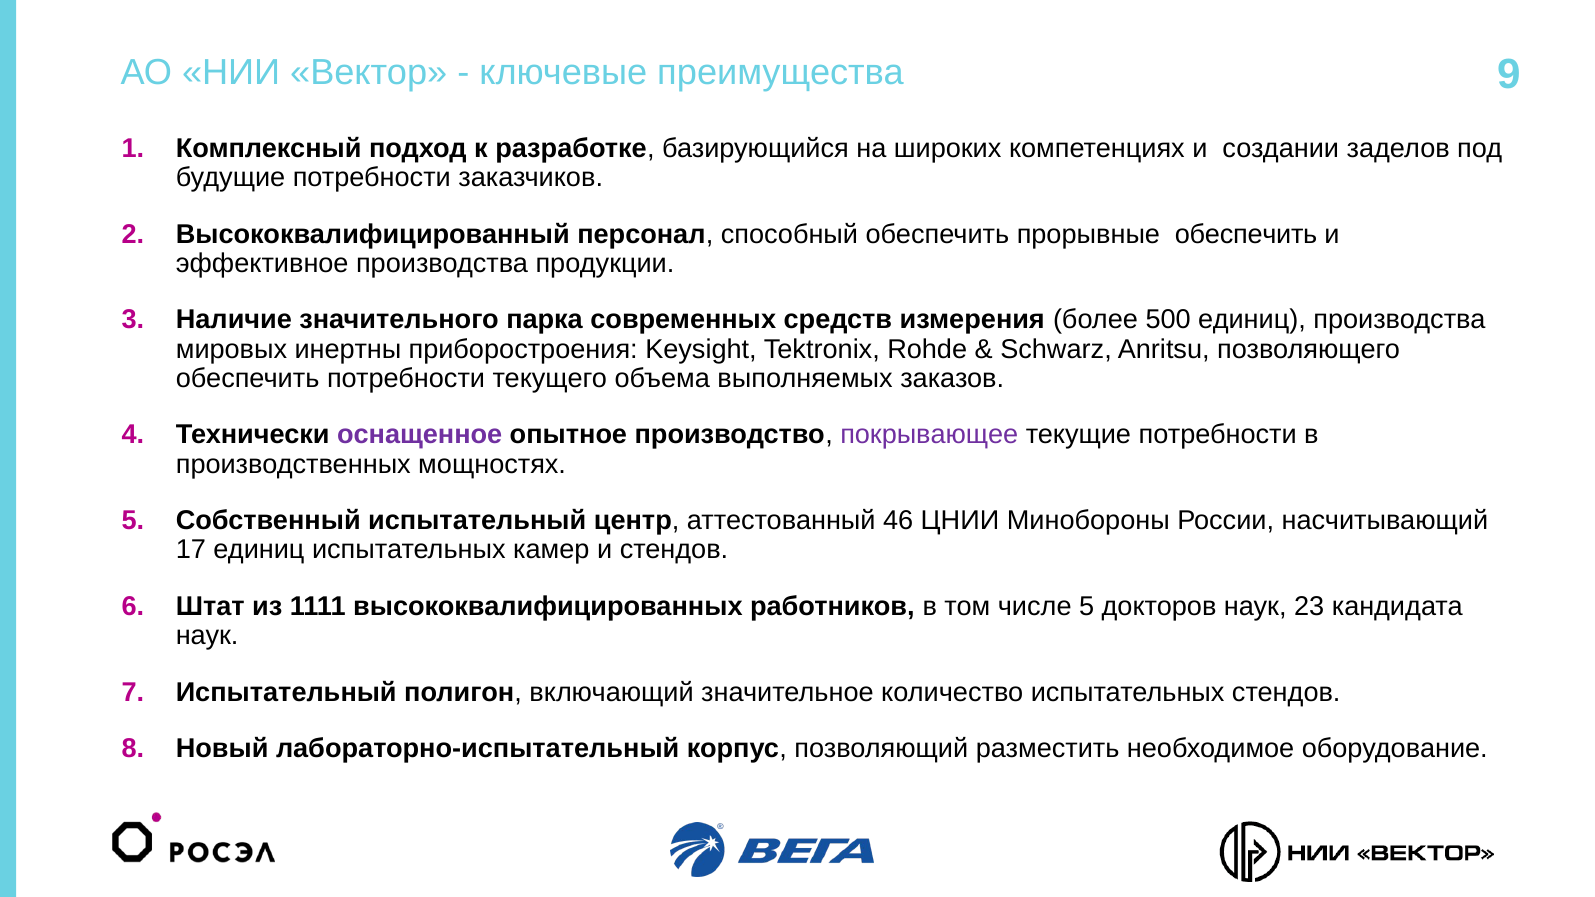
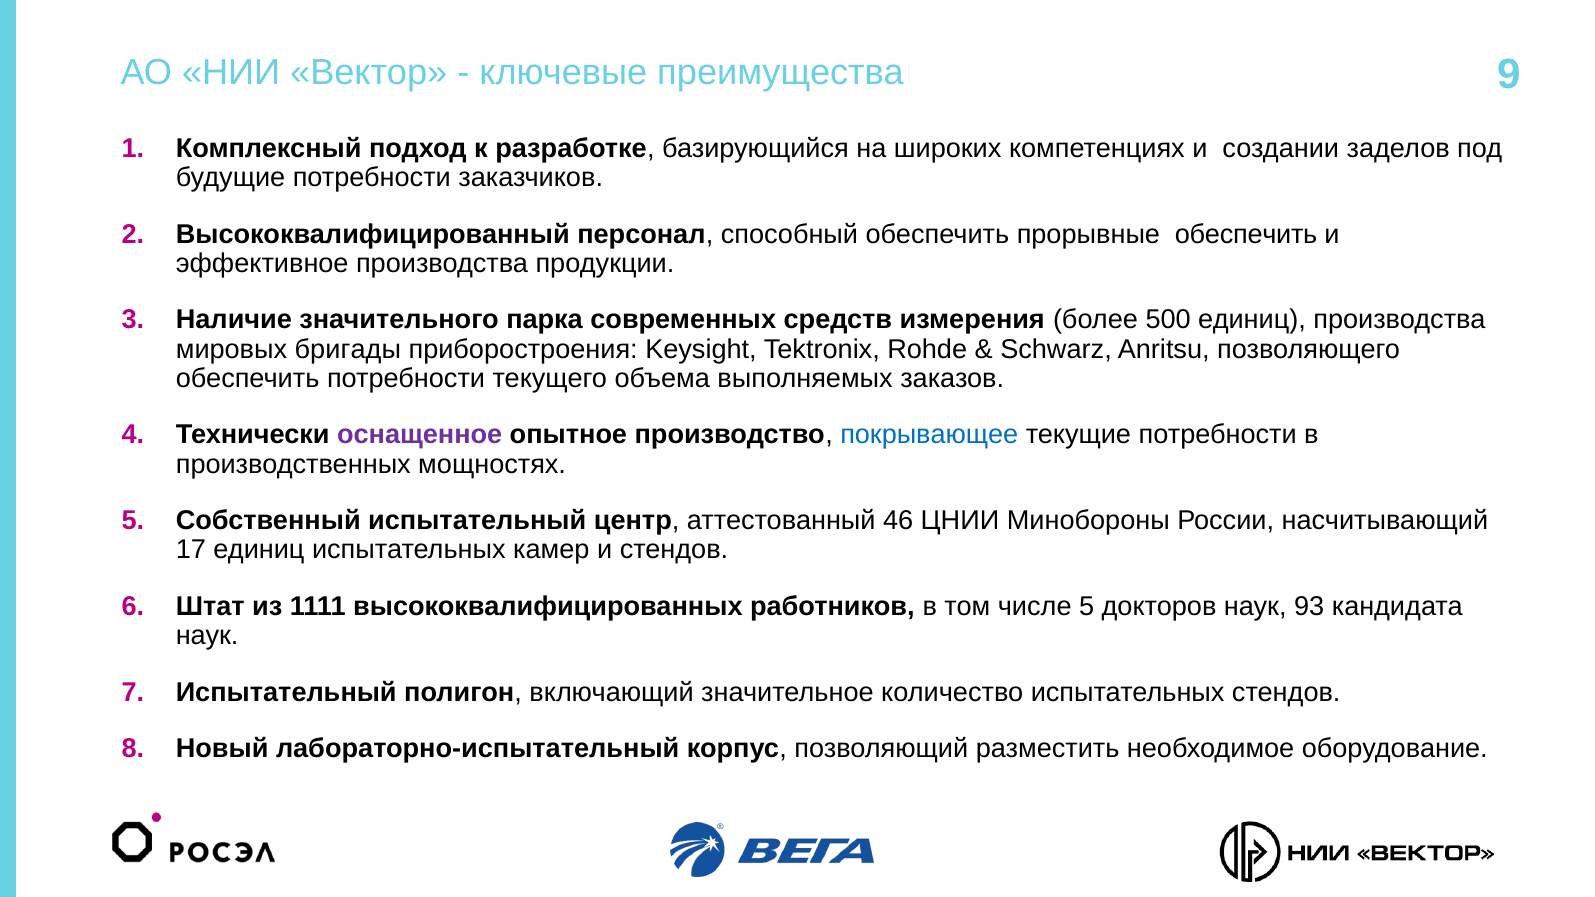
инертны: инертны -> бригады (348, 349)
покрывающее colour: purple -> blue (929, 435)
23: 23 -> 93 (1309, 607)
